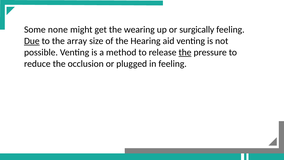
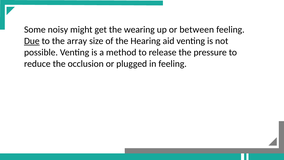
none: none -> noisy (58, 30)
surgically: surgically -> between (197, 30)
the underline: present -> none (185, 52)
